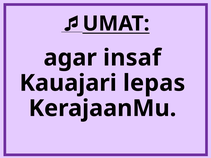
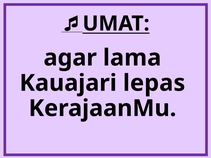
insaf: insaf -> lama (132, 58)
